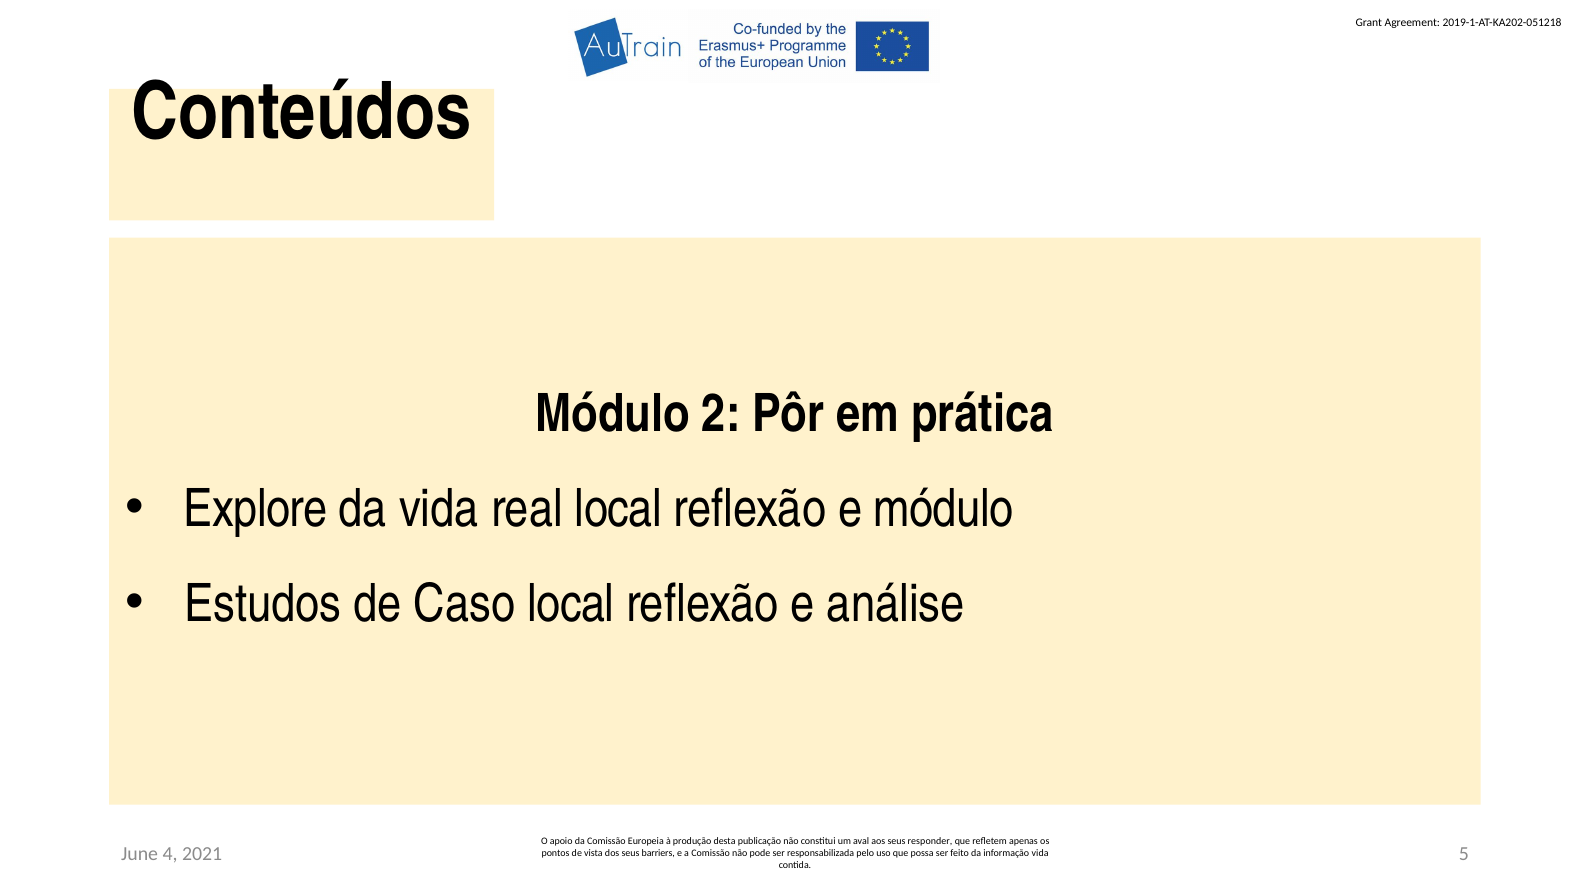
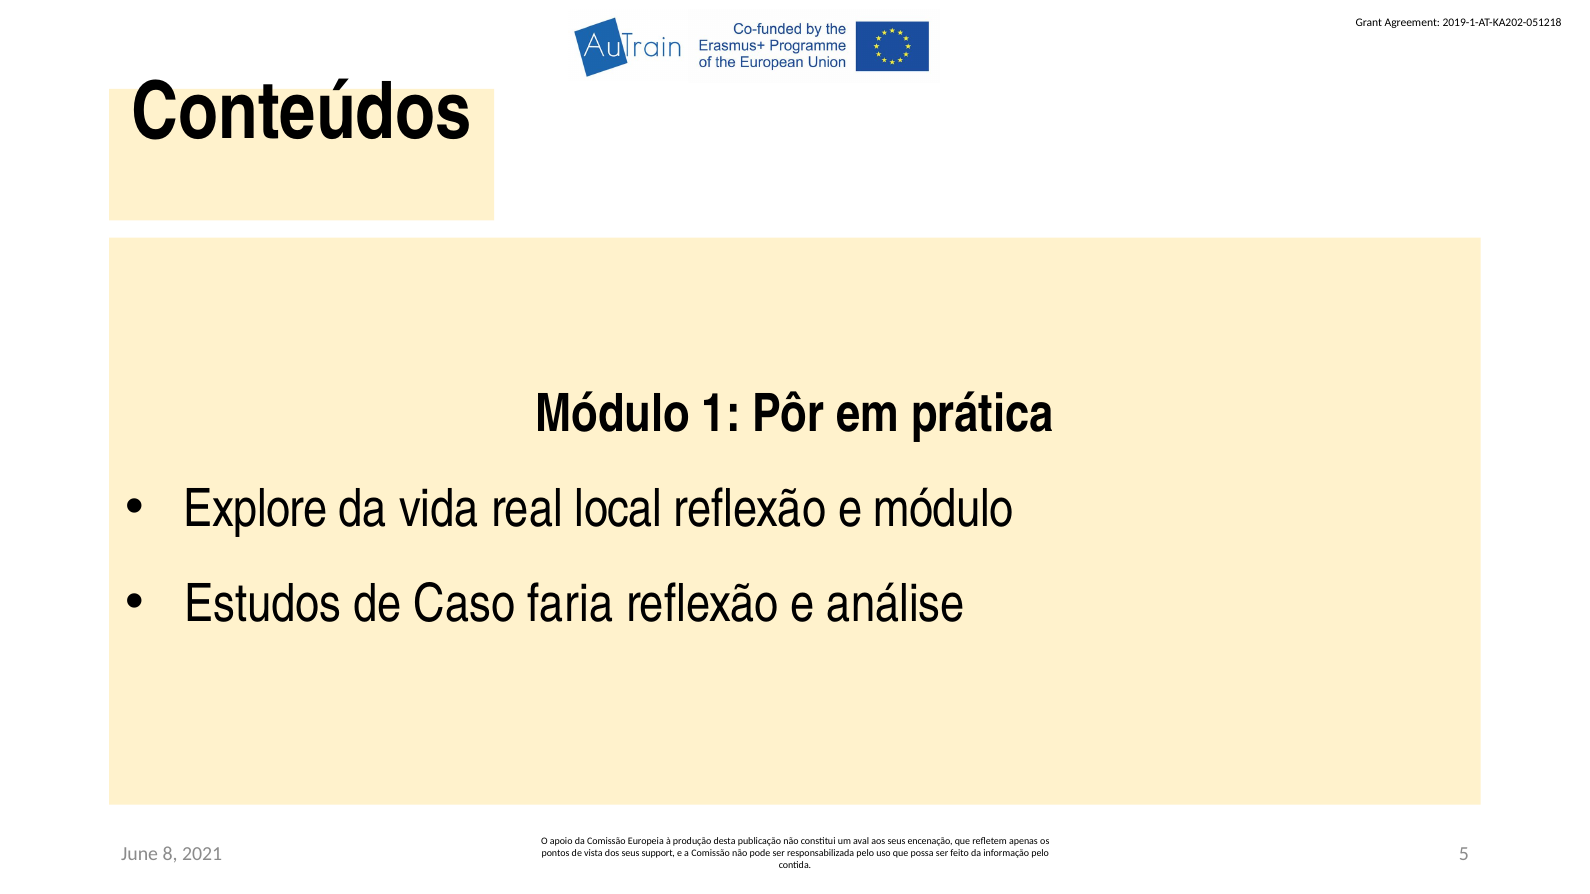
2: 2 -> 1 (721, 414)
Caso local: local -> faria (570, 605)
responder: responder -> encenação (930, 842)
4: 4 -> 8 (170, 854)
barriers: barriers -> support (658, 853)
informação vida: vida -> pelo (1040, 853)
